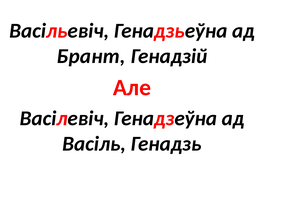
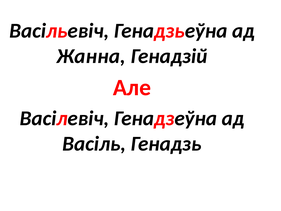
Брант: Брант -> Жанна (91, 56)
